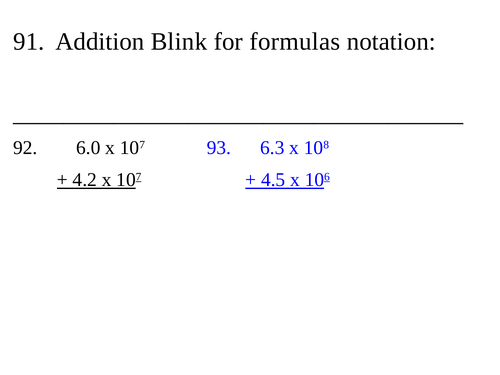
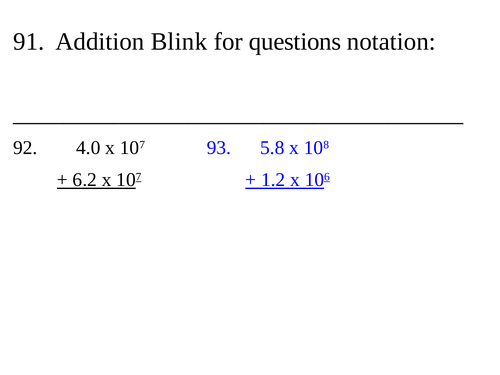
formulas: formulas -> questions (295, 42)
6.0: 6.0 -> 4.0 (88, 148)
6.3: 6.3 -> 5.8 (272, 148)
4.2: 4.2 -> 6.2 (85, 180)
4.5: 4.5 -> 1.2 (273, 180)
